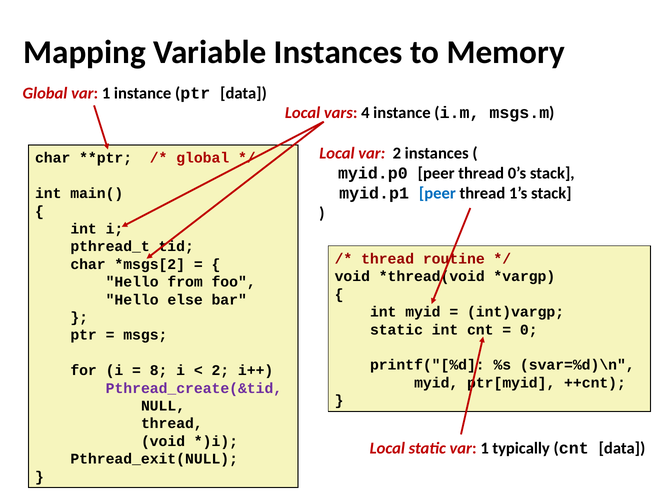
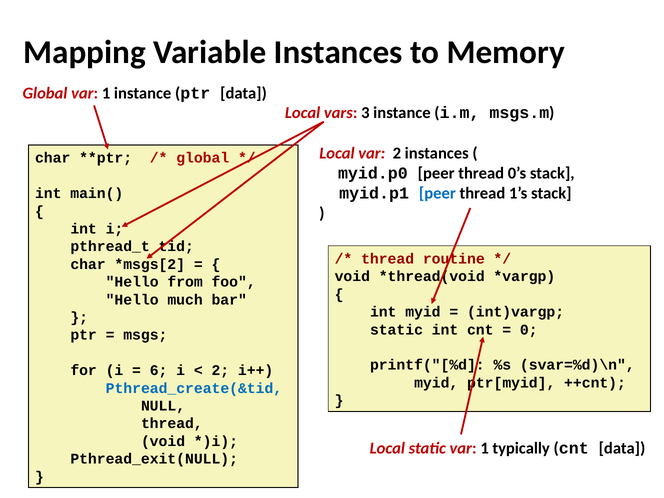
4: 4 -> 3 (365, 113)
else: else -> much (185, 300)
8: 8 -> 6 (159, 370)
Pthread_create(&tid colour: purple -> blue (194, 388)
